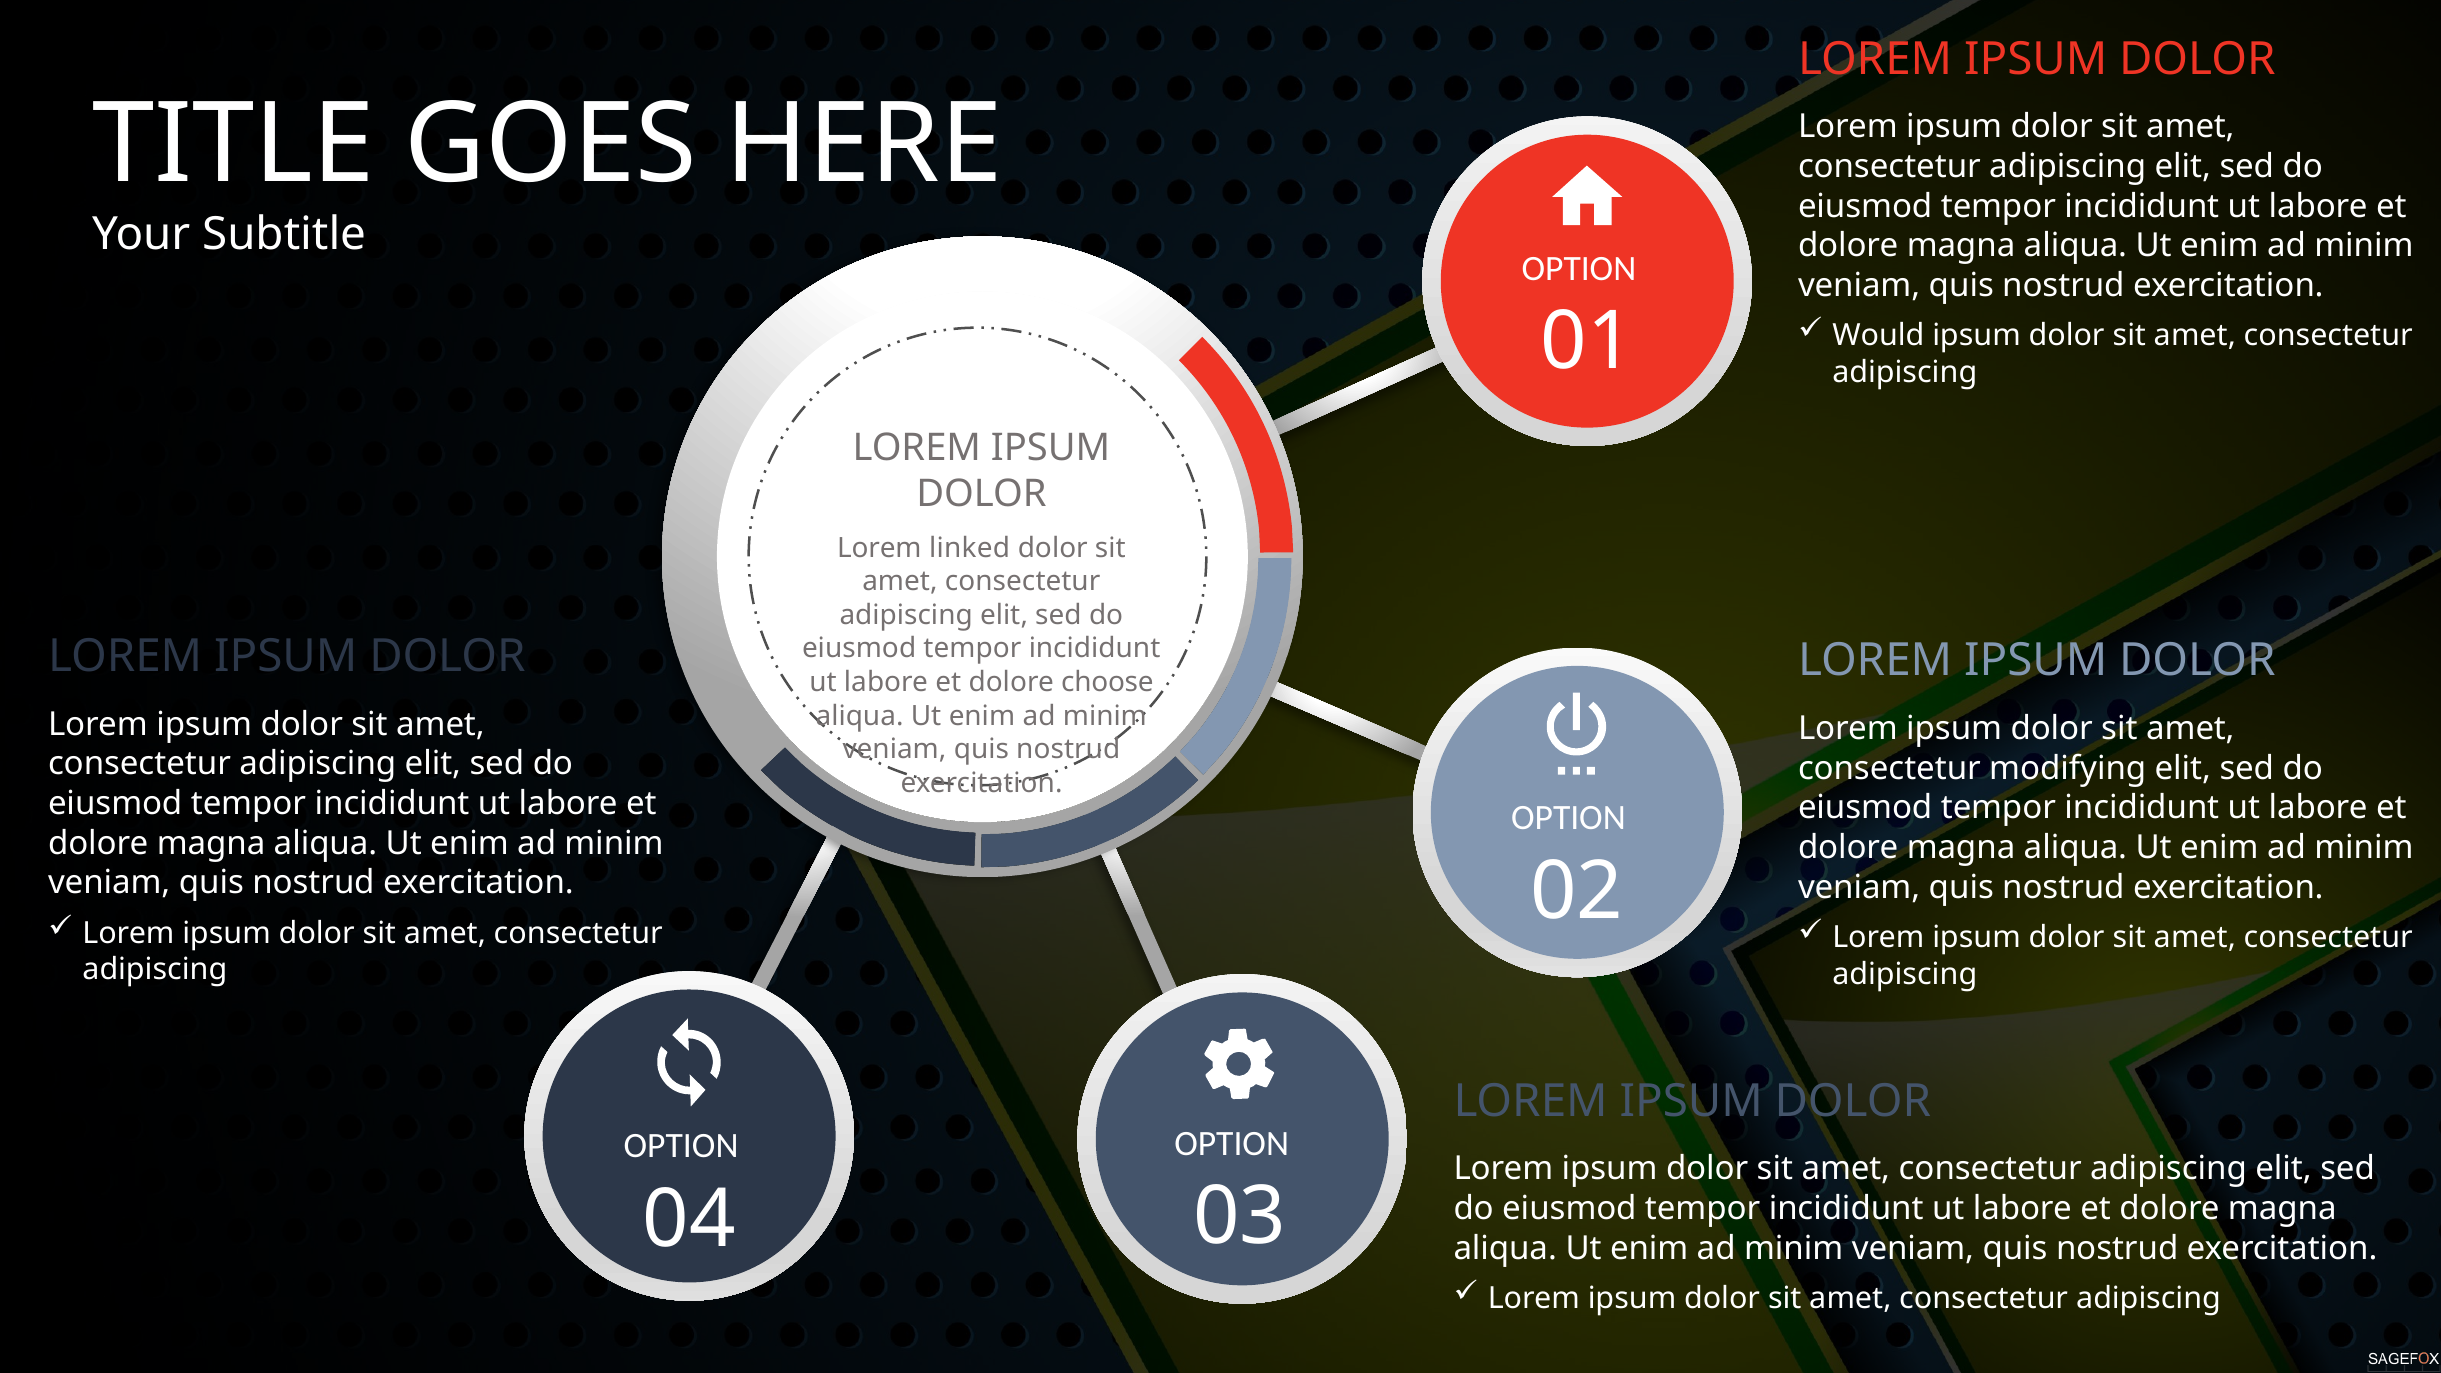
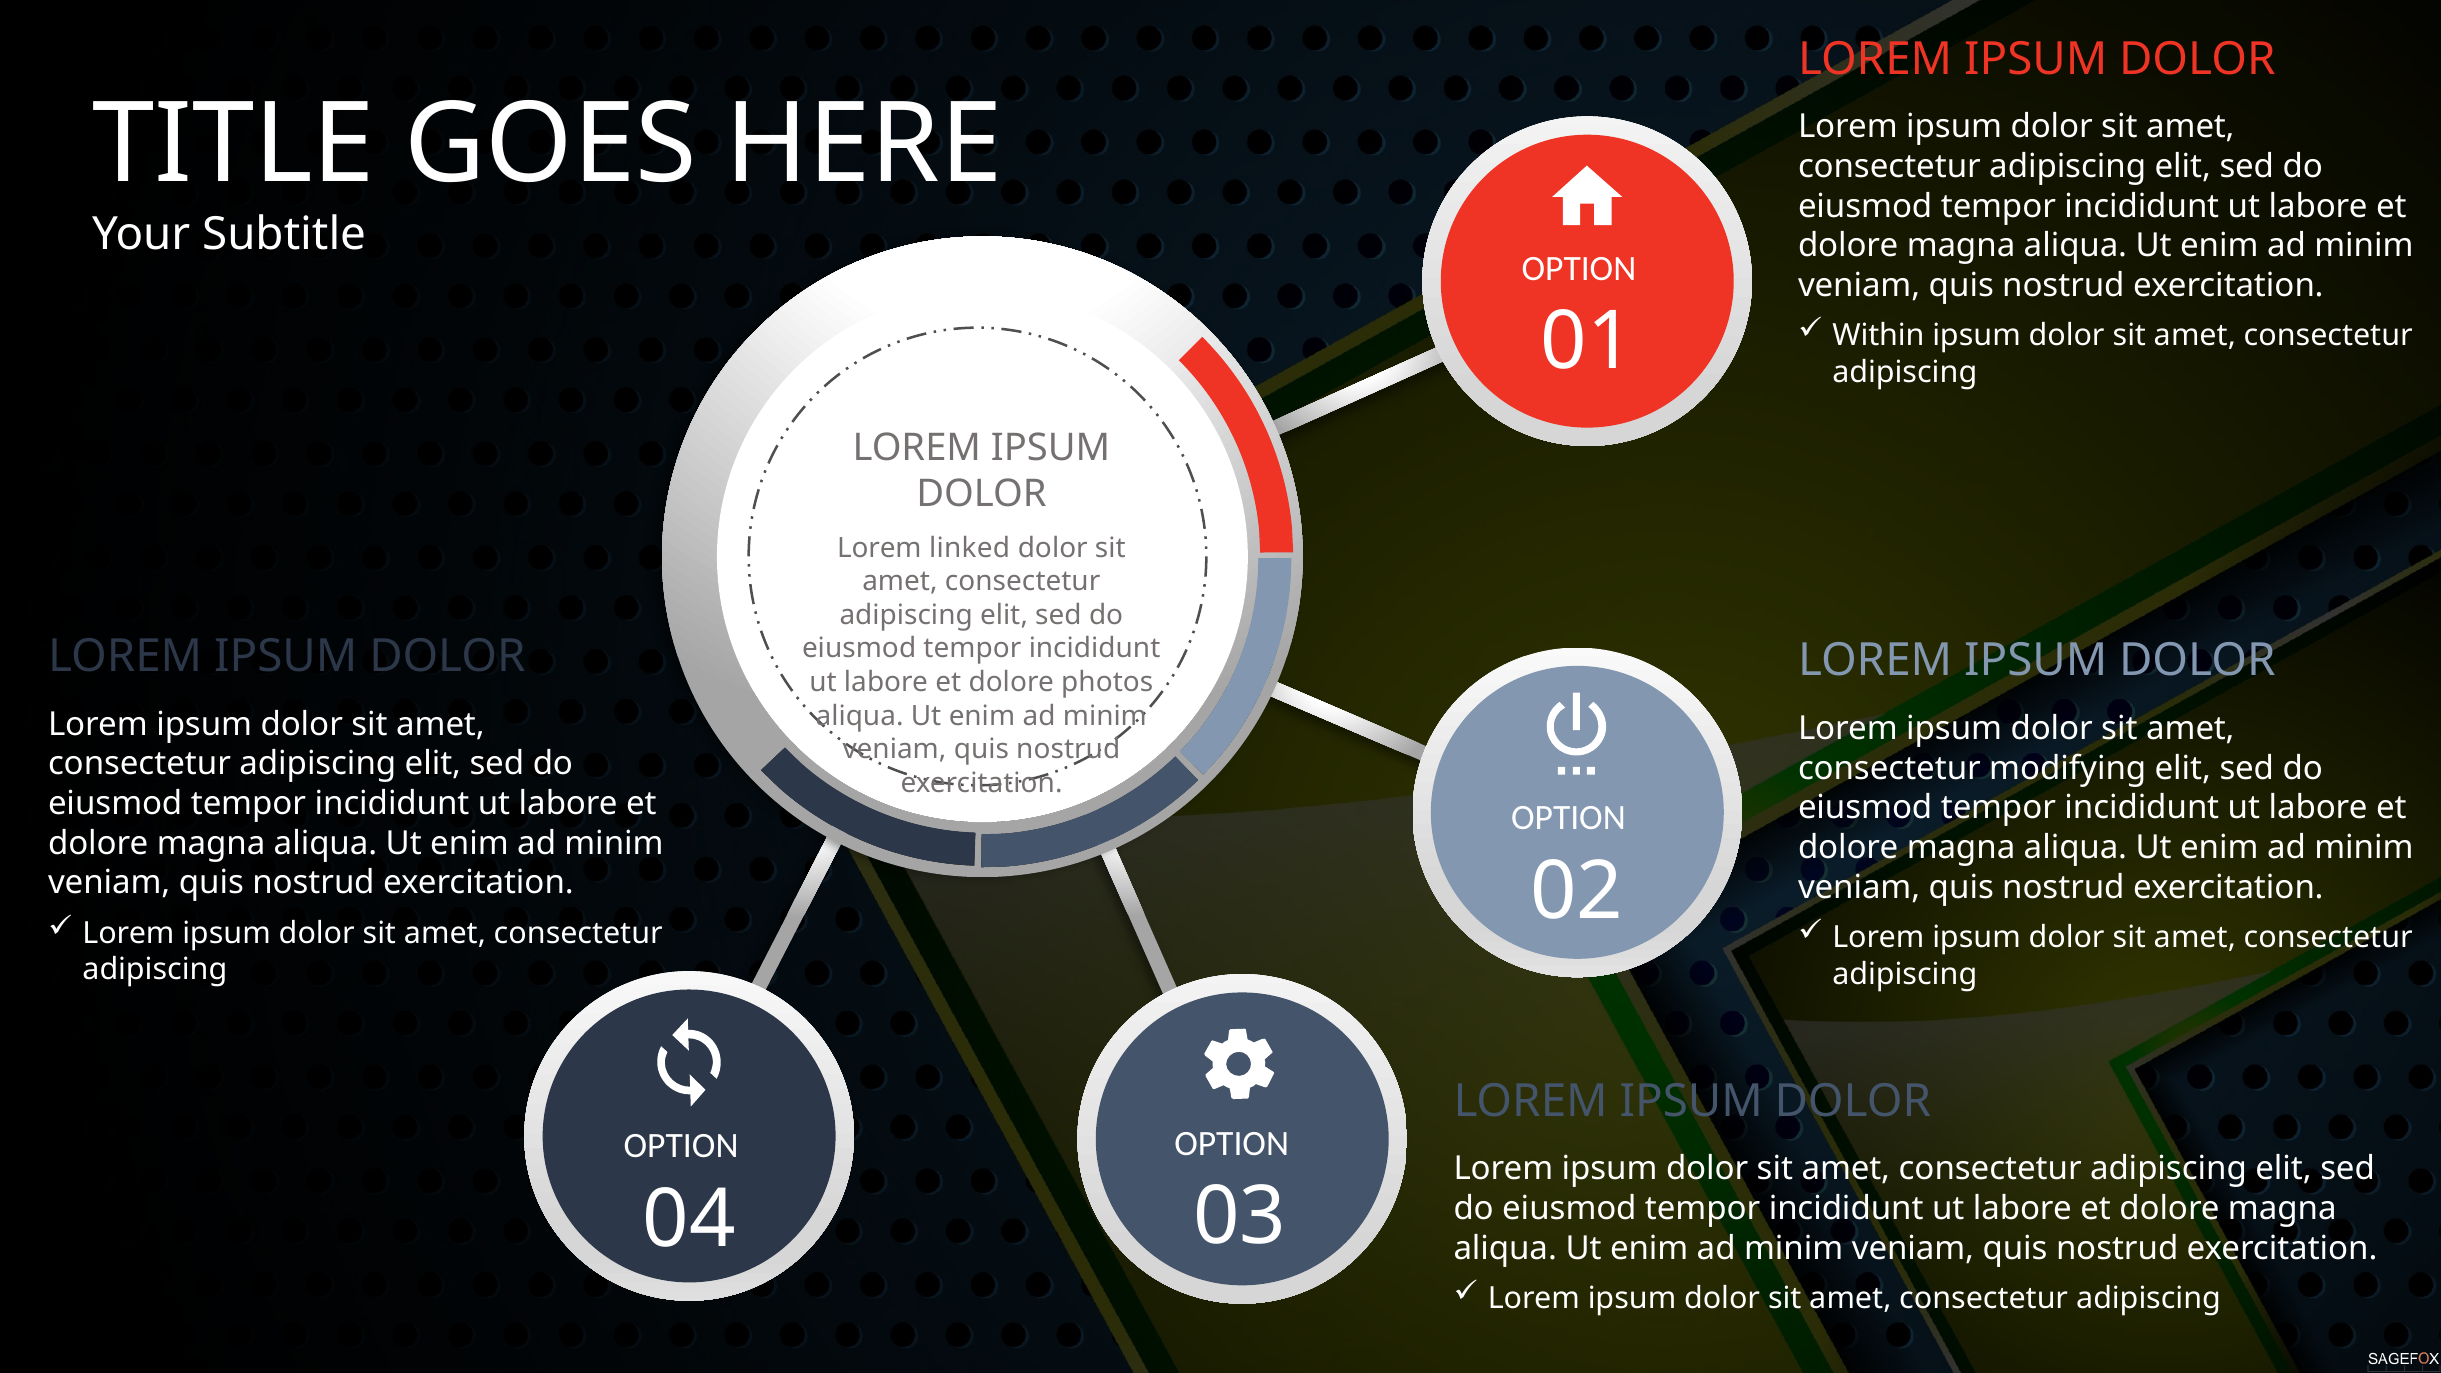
Would: Would -> Within (1878, 336)
choose: choose -> photos (1107, 682)
